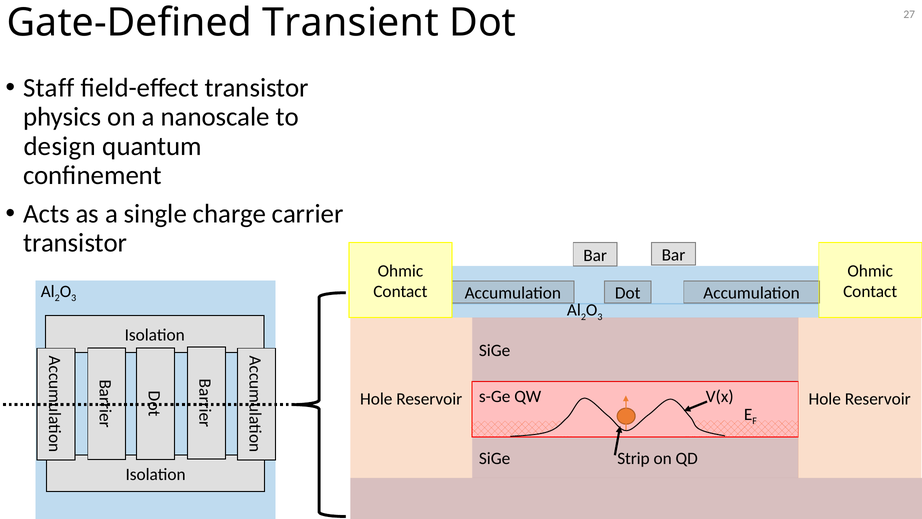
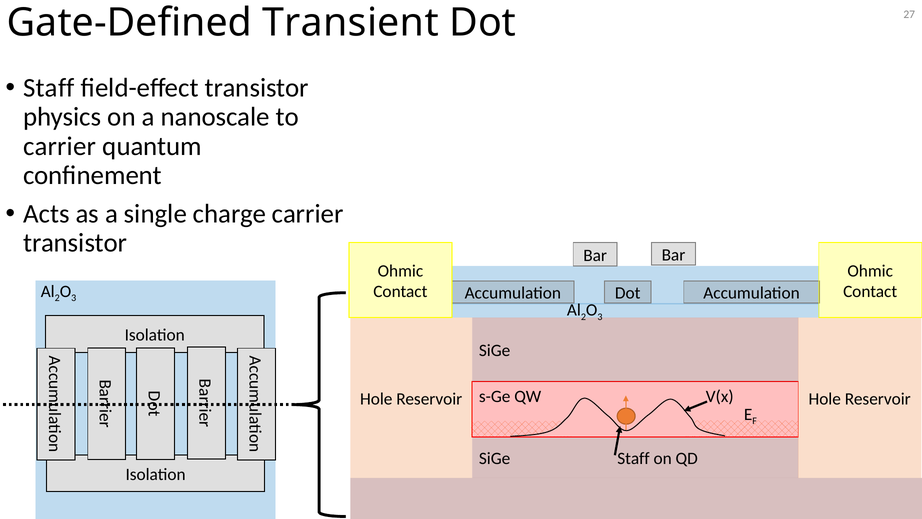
design: design -> carrier (60, 146)
SiGe Strip: Strip -> Staff (633, 458)
